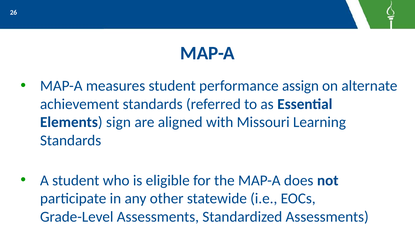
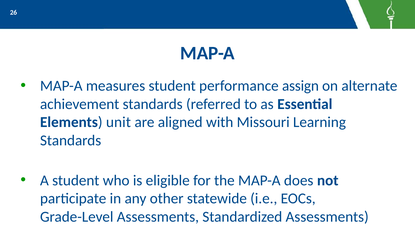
sign: sign -> unit (118, 122)
